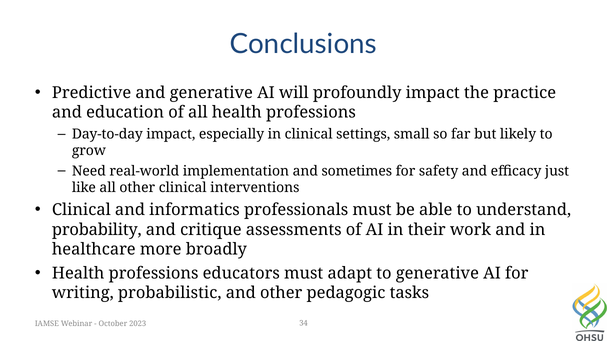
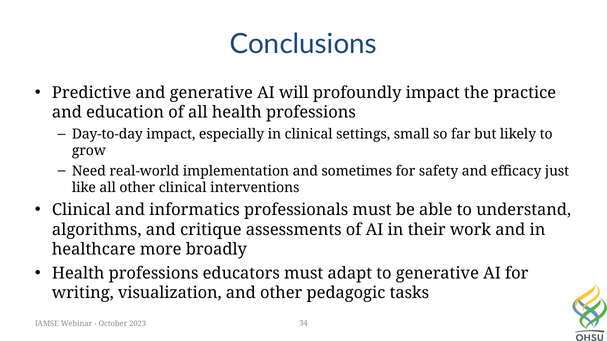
probability: probability -> algorithms (97, 230)
probabilistic: probabilistic -> visualization (170, 293)
